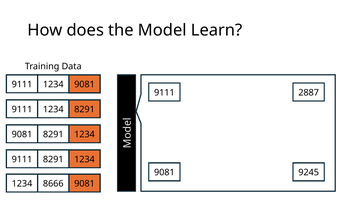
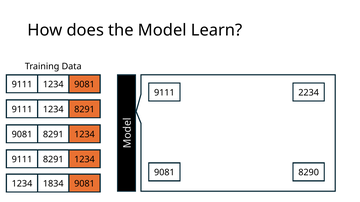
2887: 2887 -> 2234 (309, 93)
9245: 9245 -> 8290 (309, 173)
8666: 8666 -> 1834 (53, 184)
